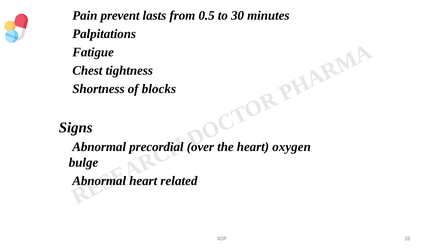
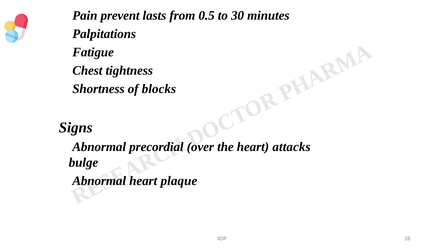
oxygen: oxygen -> attacks (292, 147)
related: related -> plaque (179, 181)
